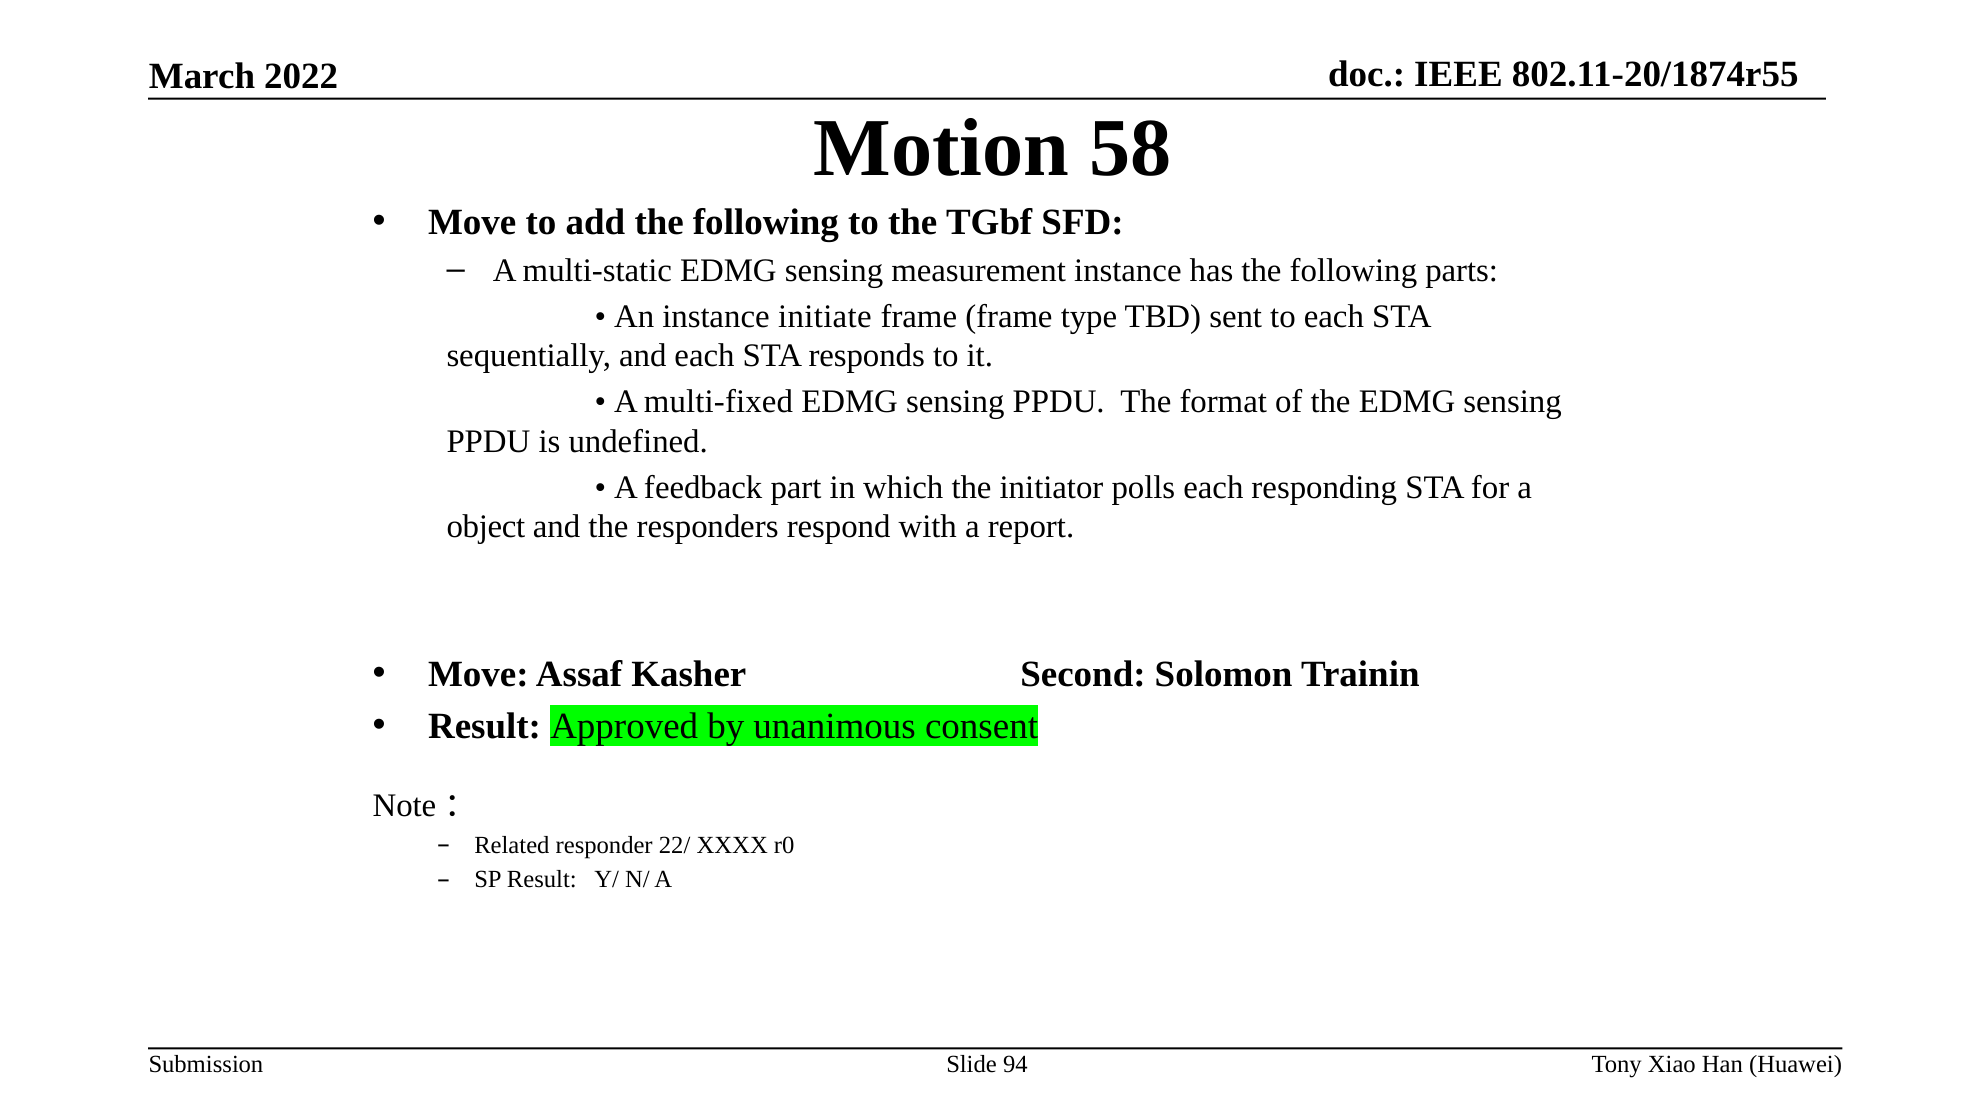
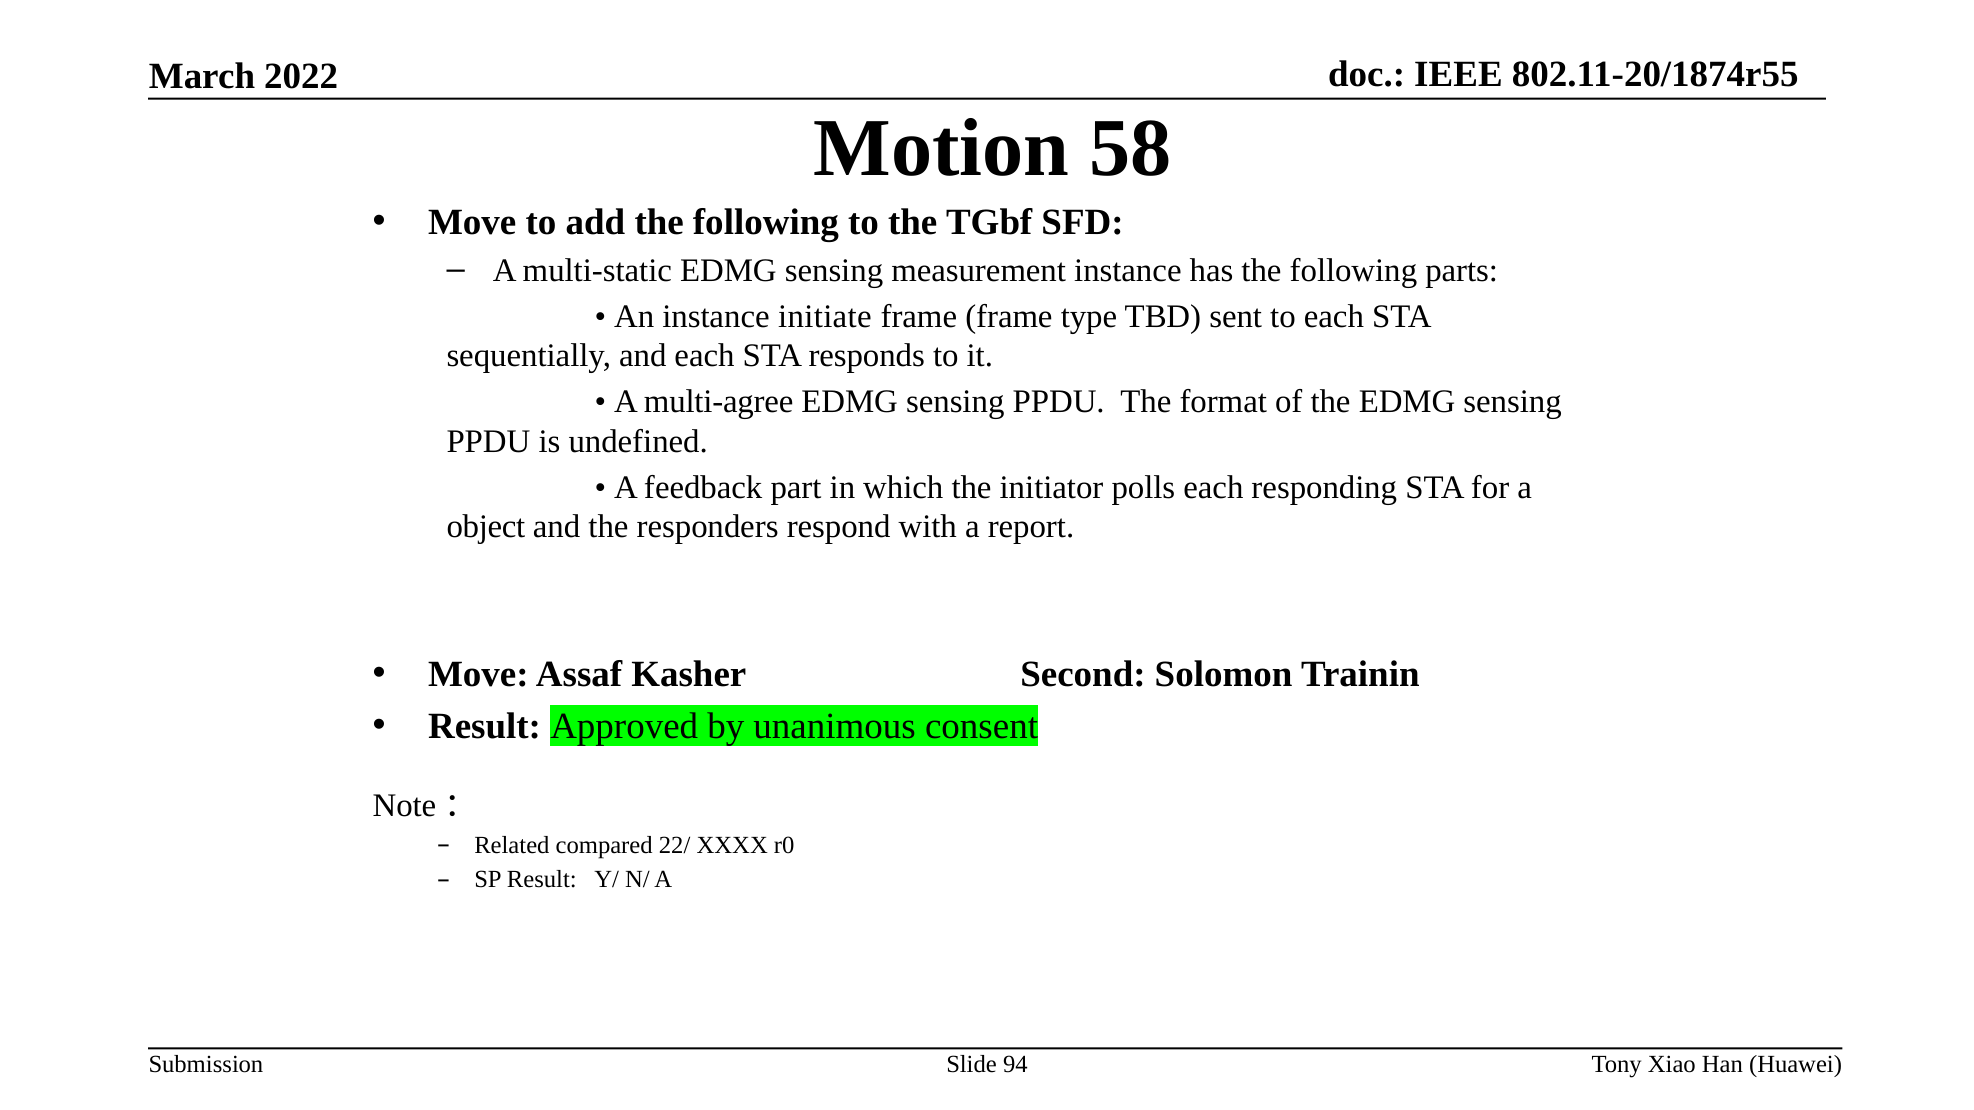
multi-fixed: multi-fixed -> multi-agree (719, 402)
responder: responder -> compared (604, 845)
